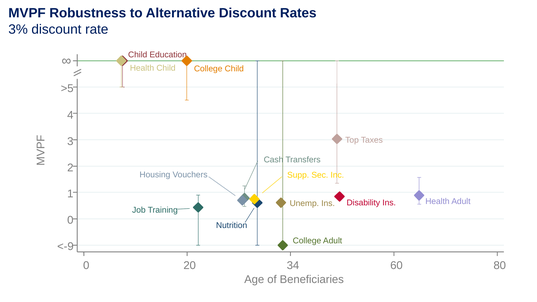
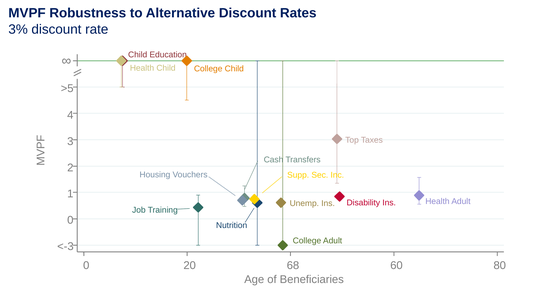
<-9: <-9 -> <-3 (65, 247)
34: 34 -> 68 (293, 266)
